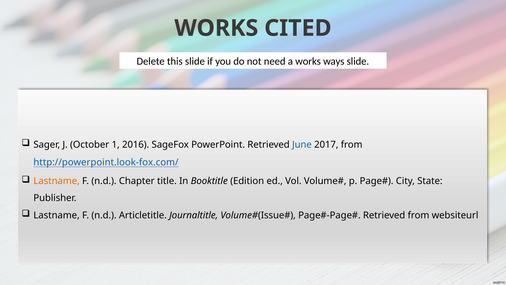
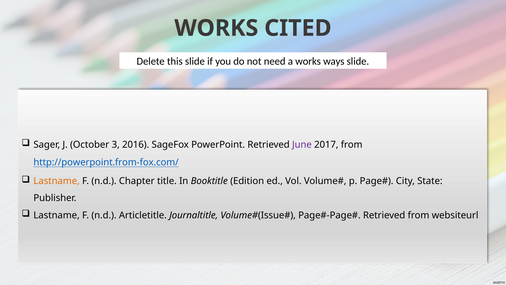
1: 1 -> 3 (116, 144)
June colour: blue -> purple (302, 144)
http://powerpoint.look-fox.com/: http://powerpoint.look-fox.com/ -> http://powerpoint.from-fox.com/ (106, 162)
